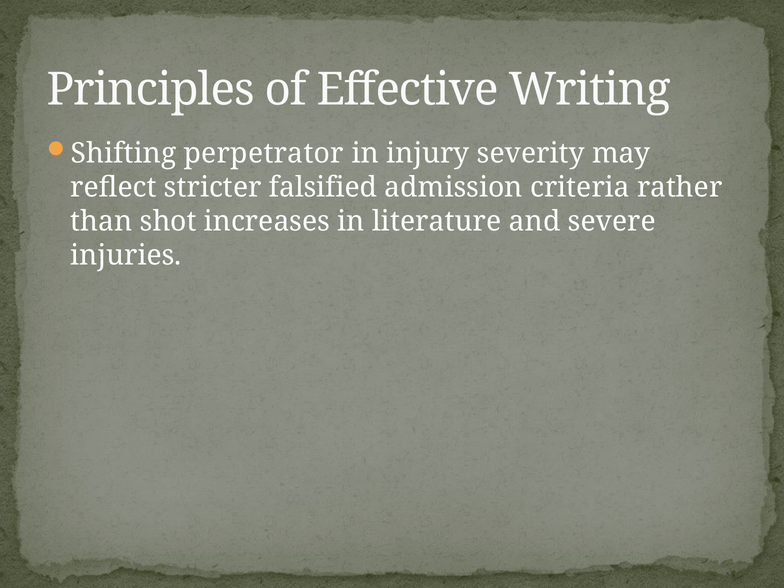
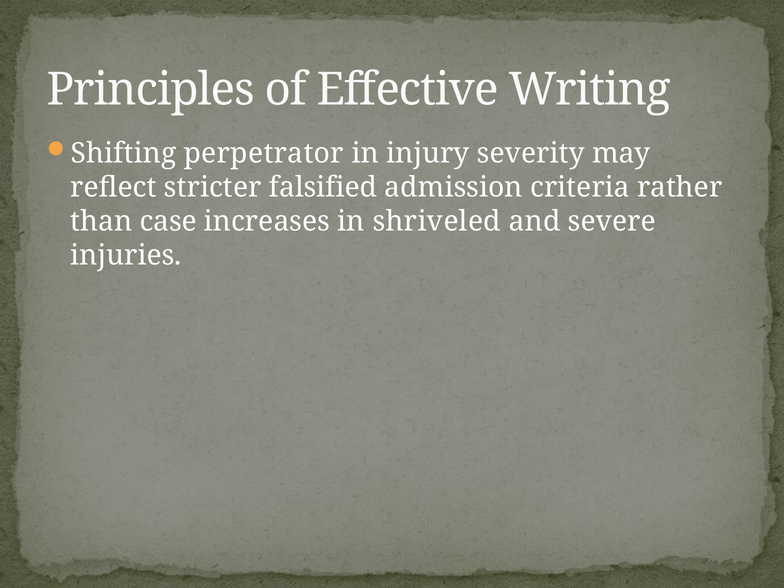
shot: shot -> case (168, 221)
literature: literature -> shriveled (437, 221)
